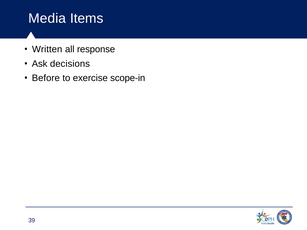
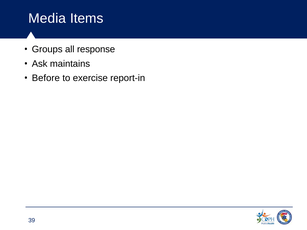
Written: Written -> Groups (47, 49)
decisions: decisions -> maintains (70, 64)
scope-in: scope-in -> report-in (128, 78)
